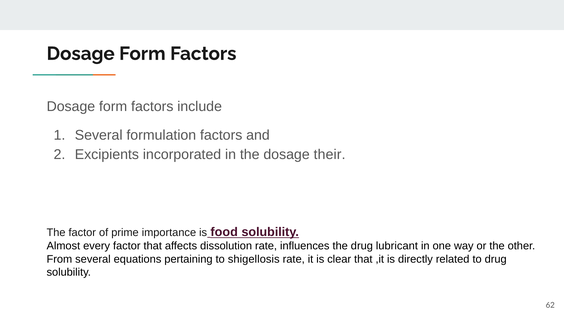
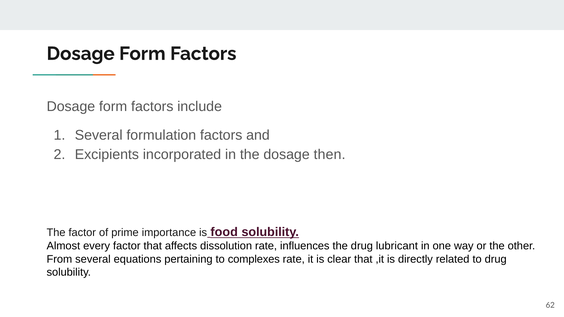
their: their -> then (330, 155)
shigellosis: shigellosis -> complexes (254, 259)
